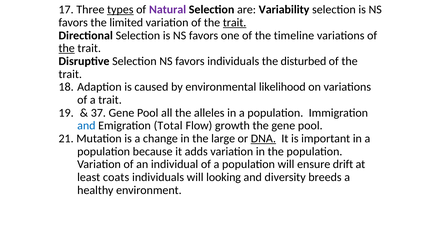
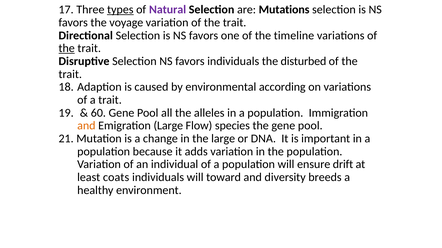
Variability: Variability -> Mutations (284, 10)
limited: limited -> voyage (126, 23)
trait underline: present -> none (235, 23)
likelihood: likelihood -> according (282, 87)
37: 37 -> 60 (98, 113)
and colour: blue -> orange (86, 126)
Emigration Total: Total -> Large (168, 126)
growth: growth -> species (232, 126)
DNA underline: present -> none (263, 139)
looking: looking -> toward (224, 178)
